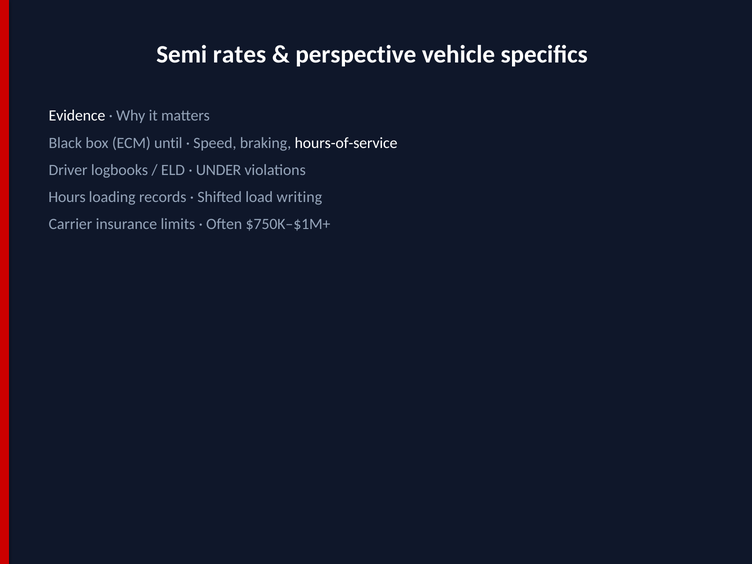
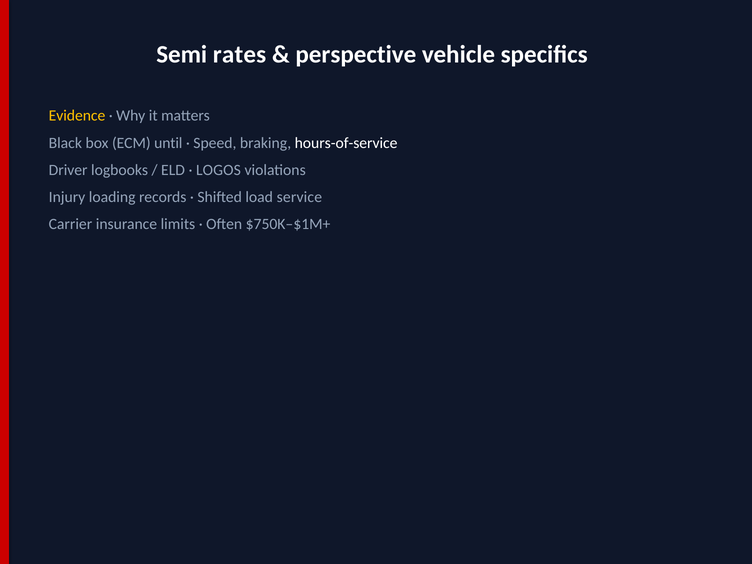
Evidence colour: white -> yellow (77, 116)
UNDER: UNDER -> LOGOS (218, 170)
Hours: Hours -> Injury (67, 197)
writing: writing -> service (299, 197)
